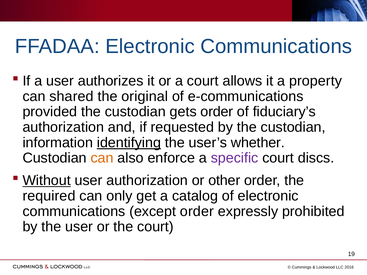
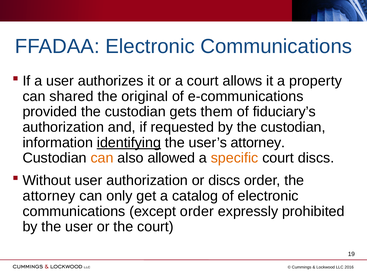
gets order: order -> them (217, 112)
user’s whether: whether -> attorney (258, 143)
enforce: enforce -> allowed (171, 158)
specific colour: purple -> orange (235, 158)
Without underline: present -> none (47, 181)
or other: other -> discs (224, 181)
required: required -> attorney (49, 196)
